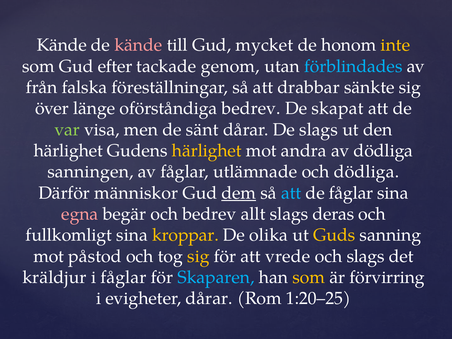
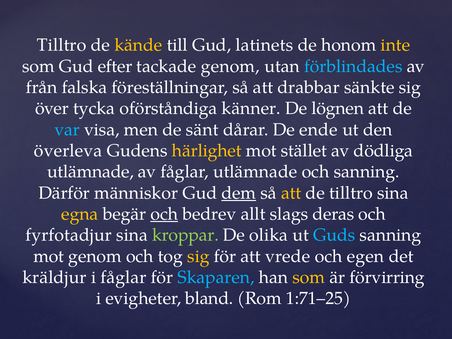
Kände: Kände -> Tilltro (62, 45)
kände colour: pink -> yellow (138, 45)
mycket: mycket -> latinets (264, 45)
länge: länge -> tycka (94, 108)
oförståndiga bedrev: bedrev -> känner (251, 108)
skapat: skapat -> lögnen (338, 108)
var colour: light green -> light blue (67, 130)
De slags: slags -> ende (318, 130)
härlighet: härlighet -> överleva (68, 151)
andra: andra -> stället (304, 151)
sanningen: sanningen -> utlämnade (91, 172)
och dödliga: dödliga -> sanning (367, 172)
att colour: light blue -> yellow (291, 193)
de fåglar: fåglar -> tilltro (351, 193)
egna colour: pink -> yellow (80, 214)
och underline: none -> present (164, 214)
fullkomligt: fullkomligt -> fyrfotadjur (69, 235)
kroppar colour: yellow -> light green (185, 235)
Guds colour: yellow -> light blue (334, 235)
mot påstod: påstod -> genom (95, 256)
och slags: slags -> egen (365, 256)
evigheter dårar: dårar -> bland (209, 298)
1:20–25: 1:20–25 -> 1:71–25 (318, 298)
